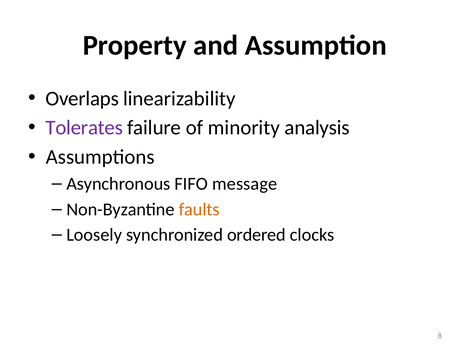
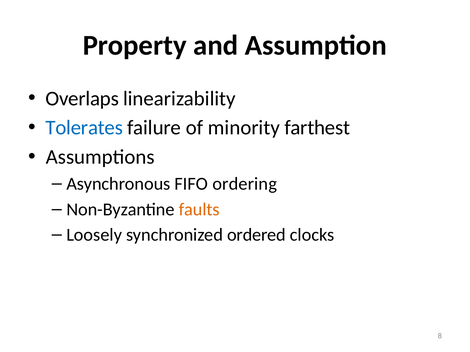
Tolerates colour: purple -> blue (84, 128)
analysis: analysis -> farthest (317, 128)
message: message -> ordering (245, 184)
